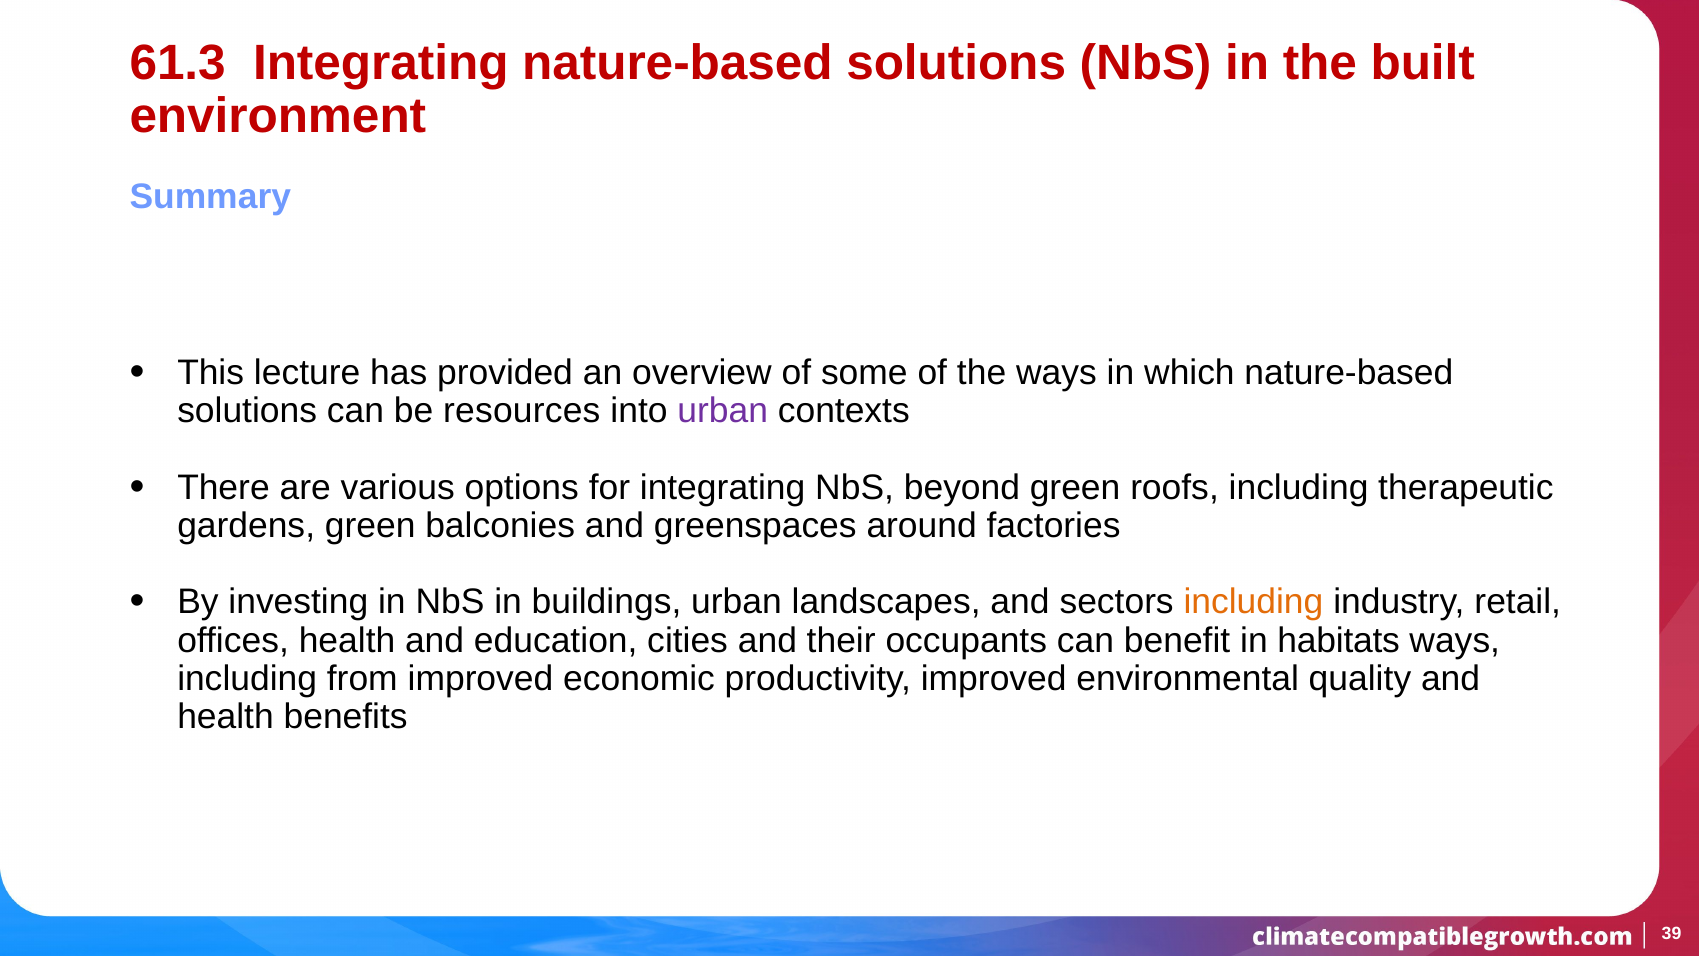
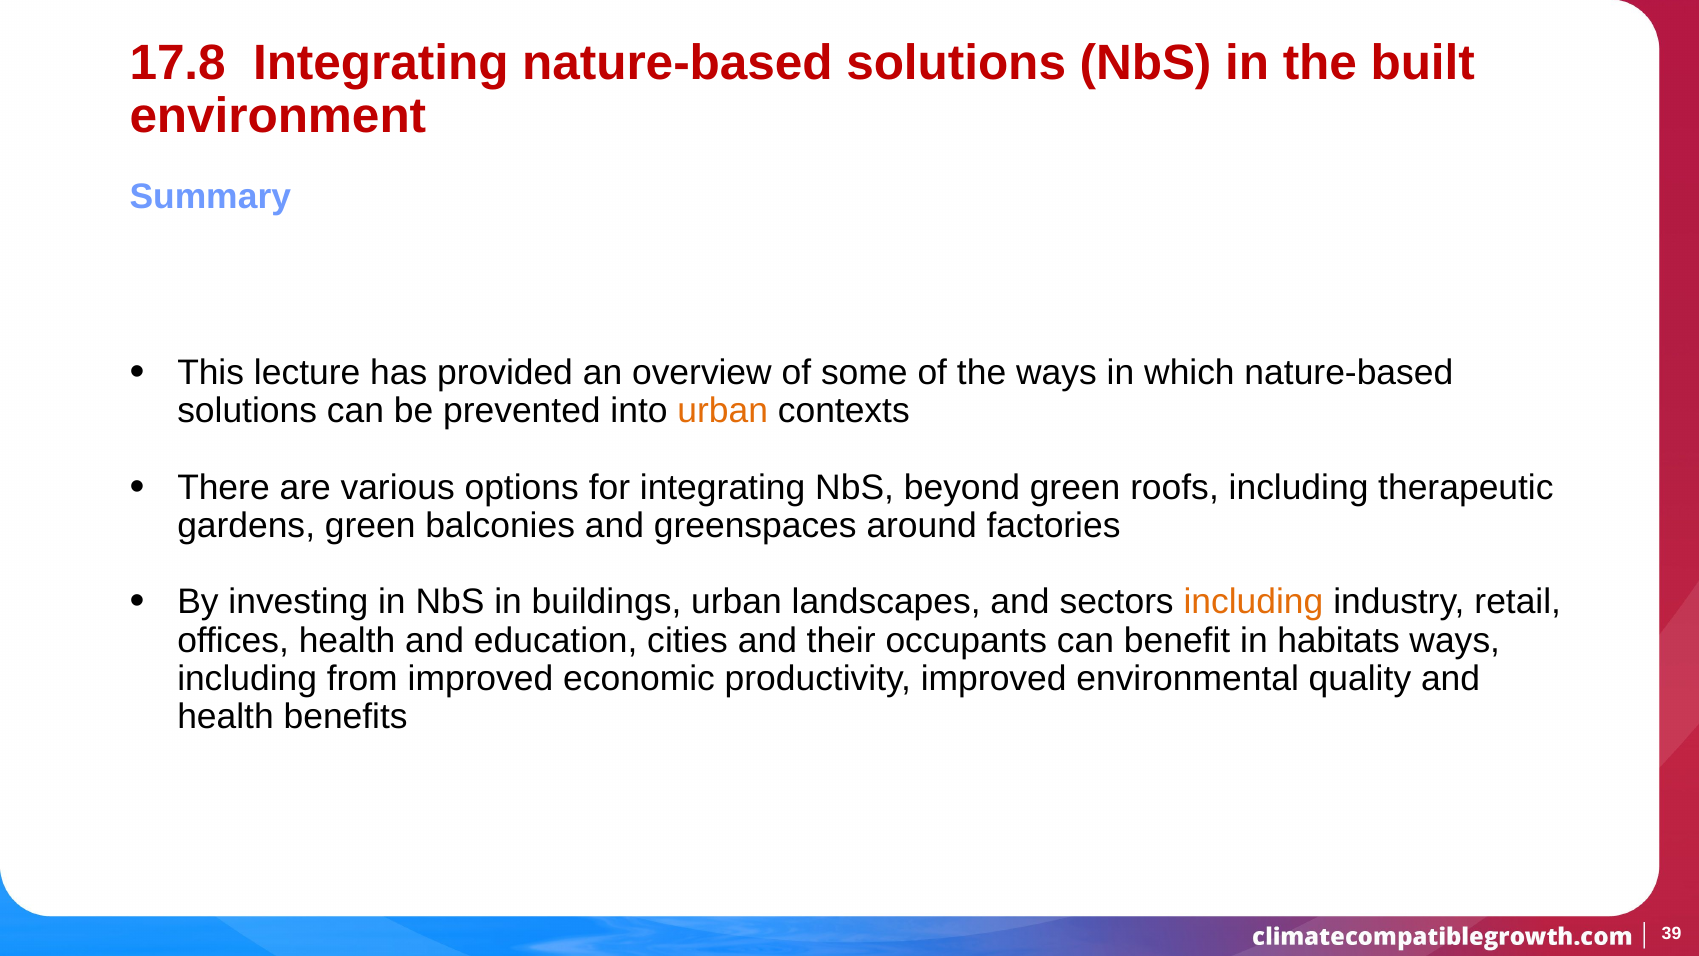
61.3: 61.3 -> 17.8 (178, 63)
resources: resources -> prevented (522, 411)
urban colour: purple -> orange (723, 411)
